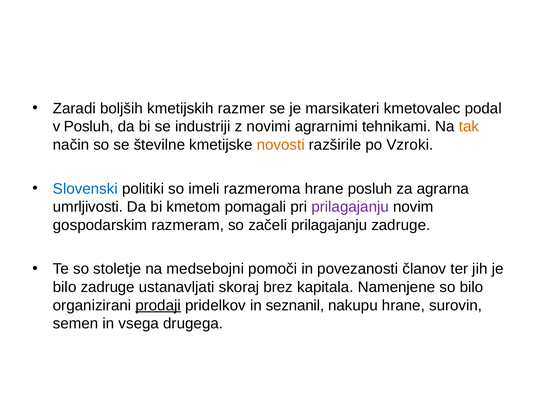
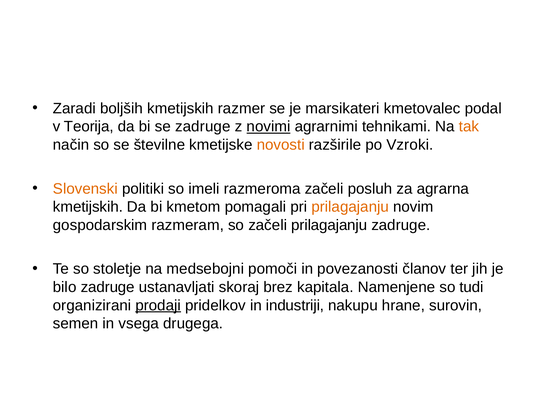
v Posluh: Posluh -> Teorija (89, 126)
se industriji: industriji -> zadruge (203, 126)
novimi underline: none -> present (269, 126)
Slovenski colour: blue -> orange (85, 189)
razmeroma hrane: hrane -> začeli (324, 189)
umrljivosti: umrljivosti -> kmetijskih (88, 207)
prilagajanju colour: purple -> orange (350, 207)
so bilo: bilo -> tudi (472, 287)
seznanil: seznanil -> industriji (295, 305)
